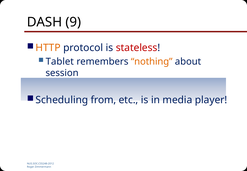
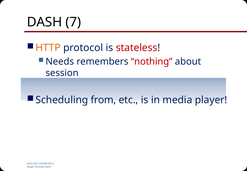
9: 9 -> 7 (73, 22)
Tablet: Tablet -> Needs (60, 61)
nothing colour: orange -> red (152, 61)
